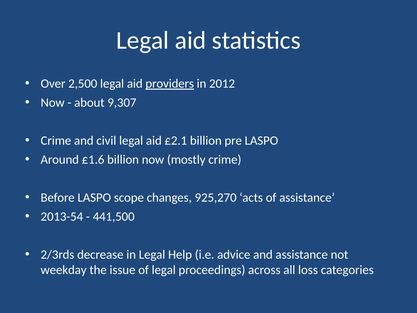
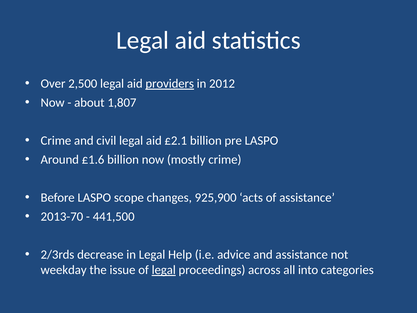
9,307: 9,307 -> 1,807 (122, 103)
925,270: 925,270 -> 925,900 (216, 198)
2013-54: 2013-54 -> 2013-70 (62, 217)
legal underline: none -> present (164, 270)
loss: loss -> into (308, 270)
